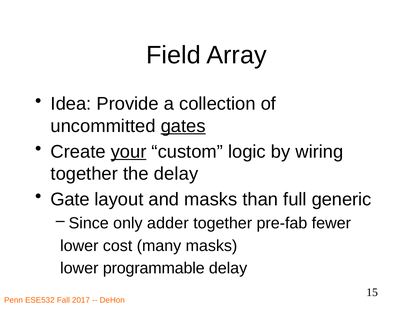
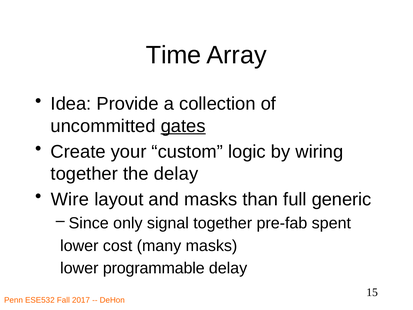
Field: Field -> Time (174, 55)
your underline: present -> none (129, 152)
Gate: Gate -> Wire (70, 199)
adder: adder -> signal (168, 223)
fewer: fewer -> spent (331, 223)
